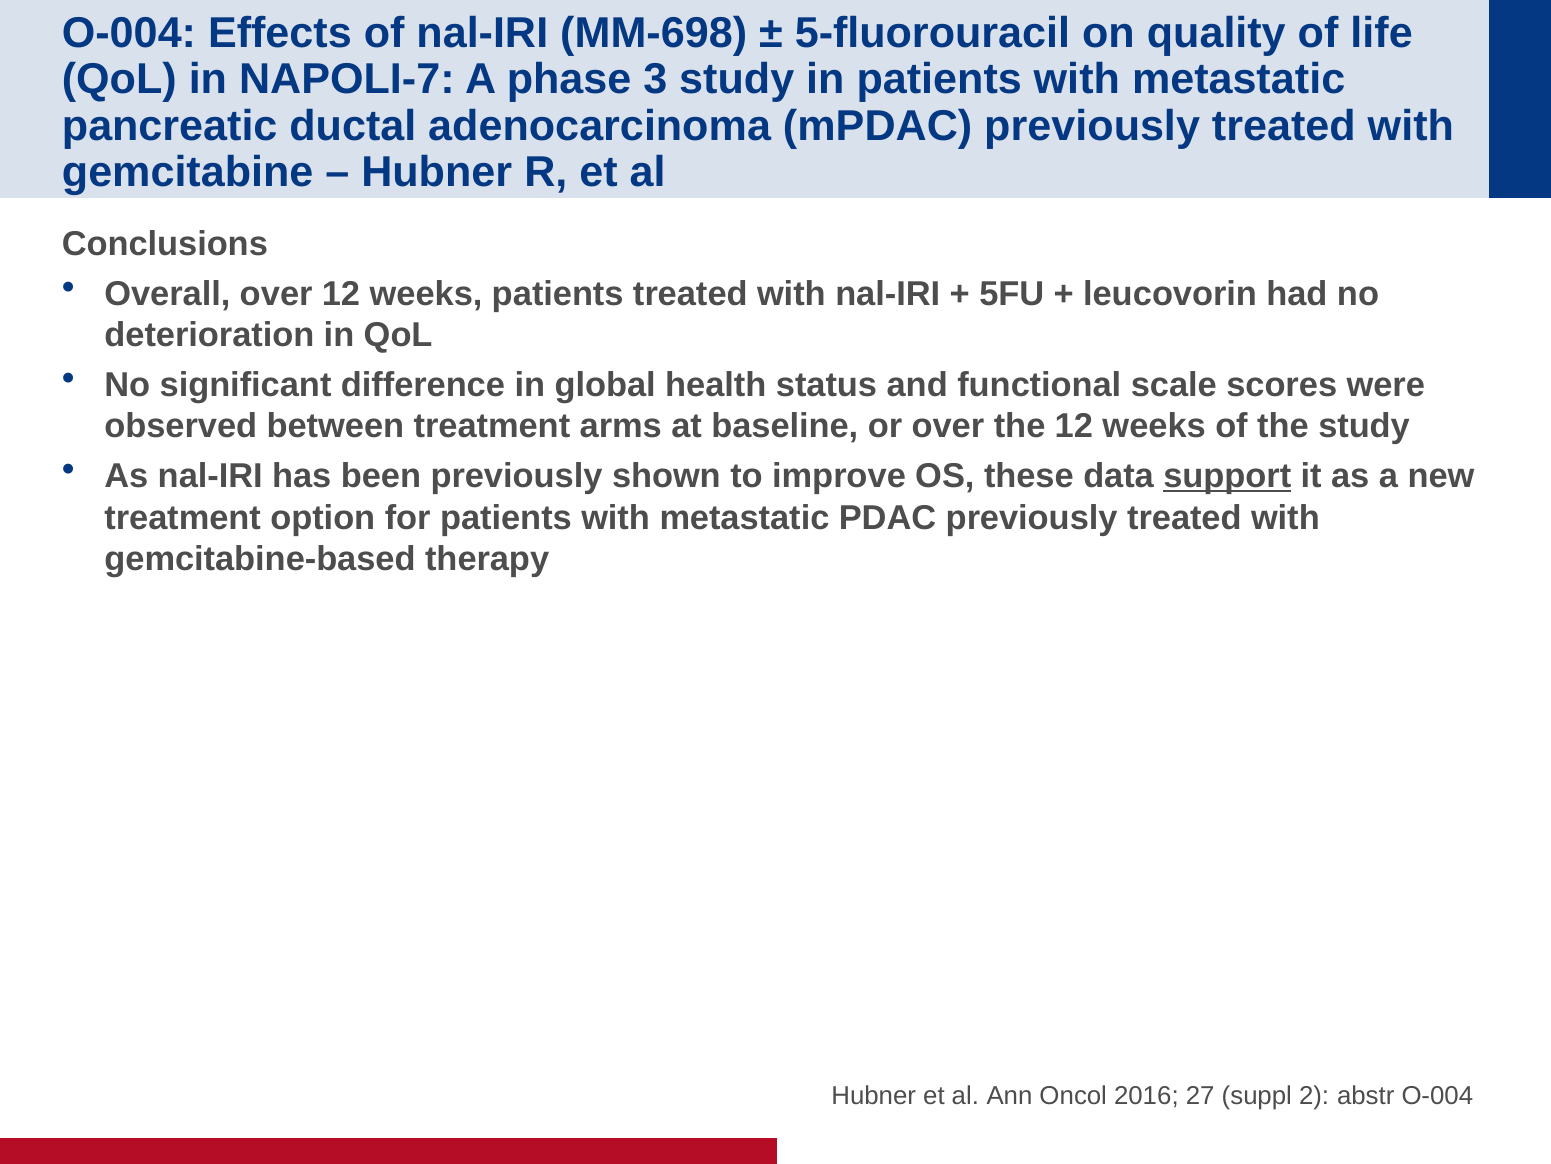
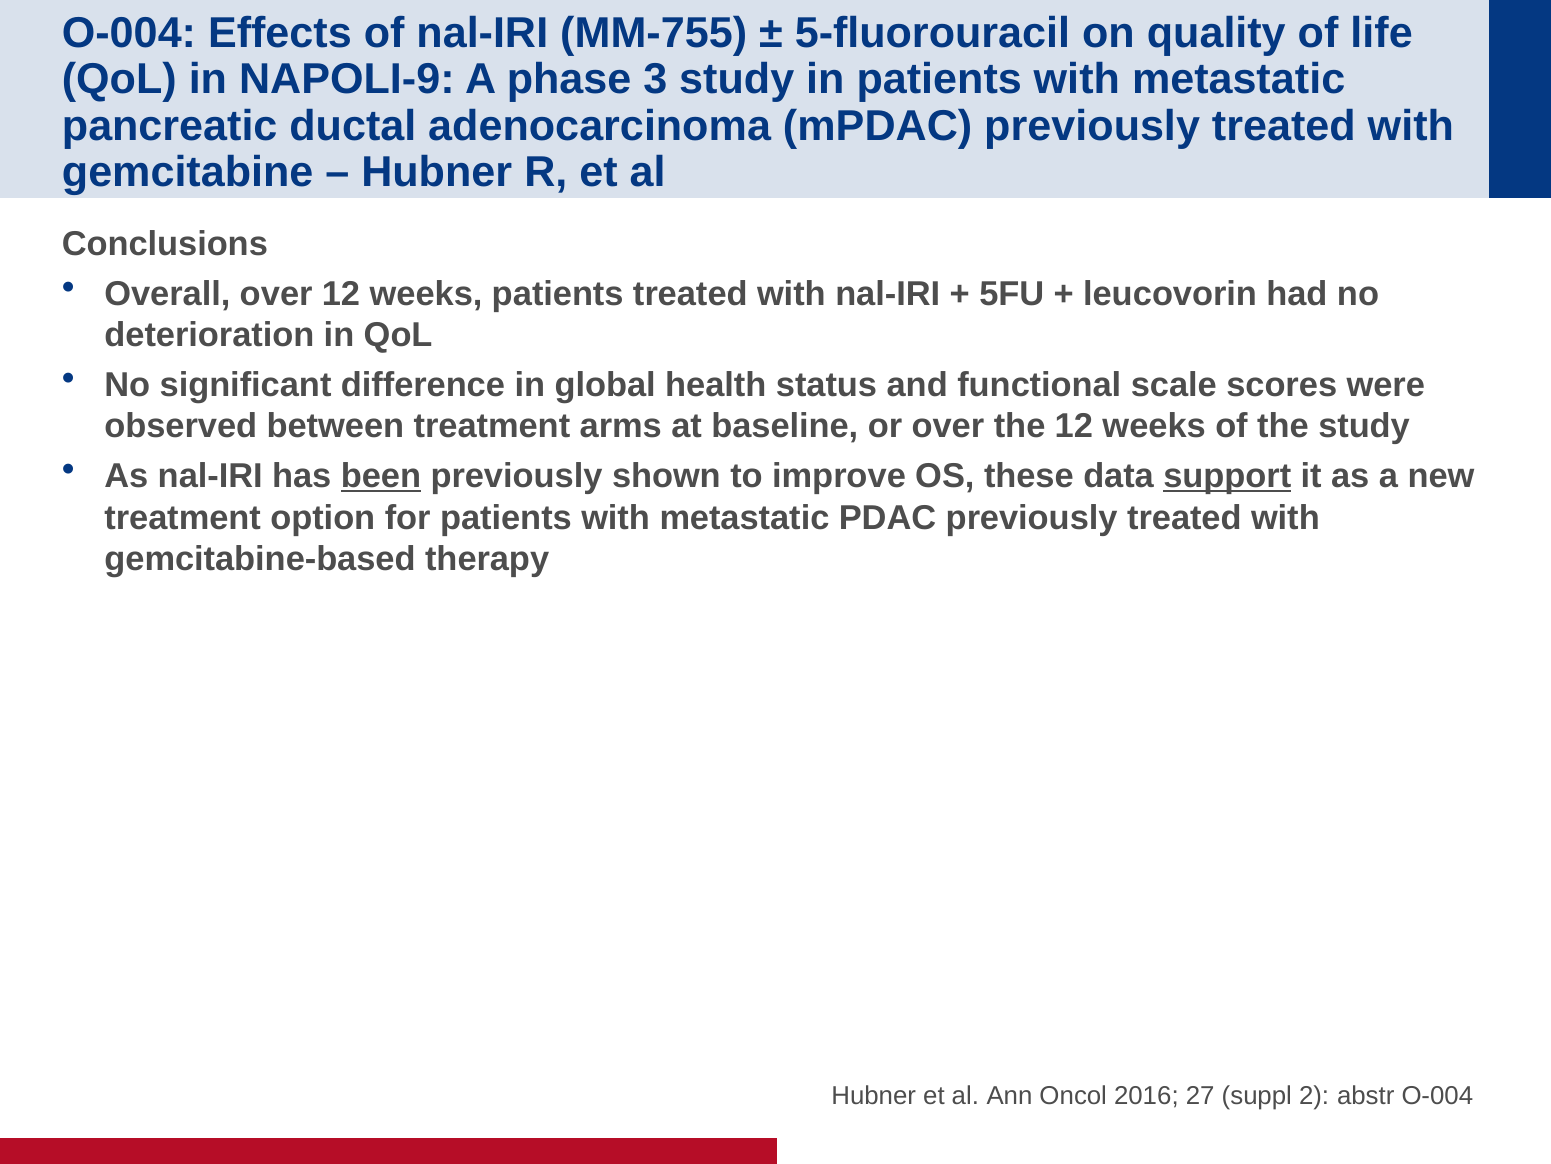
MM-698: MM-698 -> MM-755 (654, 33)
NAPOLI-7: NAPOLI-7 -> NAPOLI-9 (347, 79)
been underline: none -> present (381, 476)
